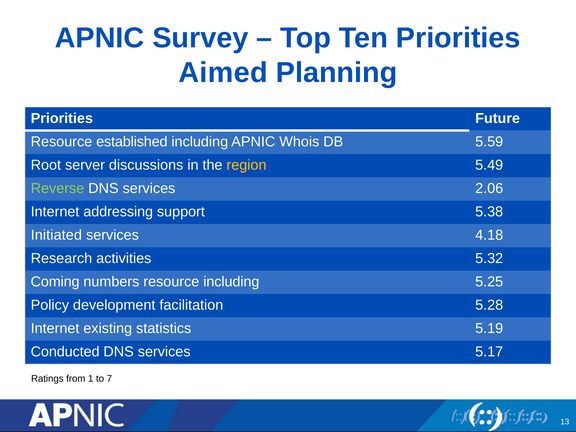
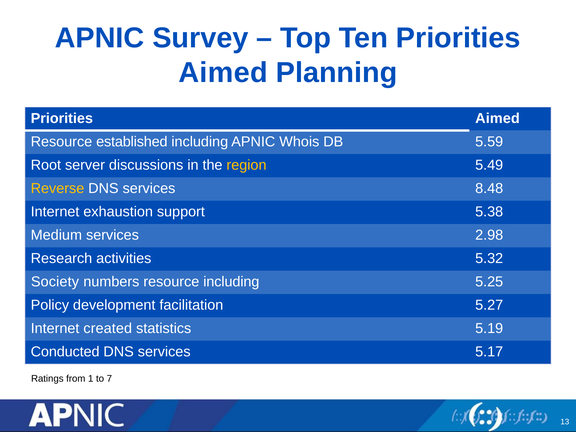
Future: Future -> Aimed (498, 118)
Reverse colour: light green -> yellow (57, 188)
2.06: 2.06 -> 8.48 (489, 188)
addressing: addressing -> exhaustion (118, 212)
Initiated: Initiated -> Medium (56, 235)
4.18: 4.18 -> 2.98 (489, 235)
Coming: Coming -> Society (55, 282)
5.28: 5.28 -> 5.27 (489, 305)
existing: existing -> created (108, 329)
